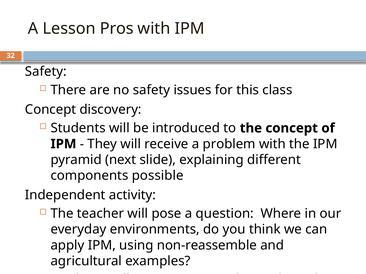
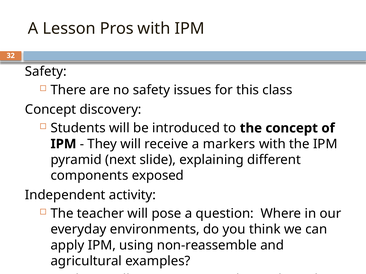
problem: problem -> markers (229, 144)
possible: possible -> exposed (158, 176)
